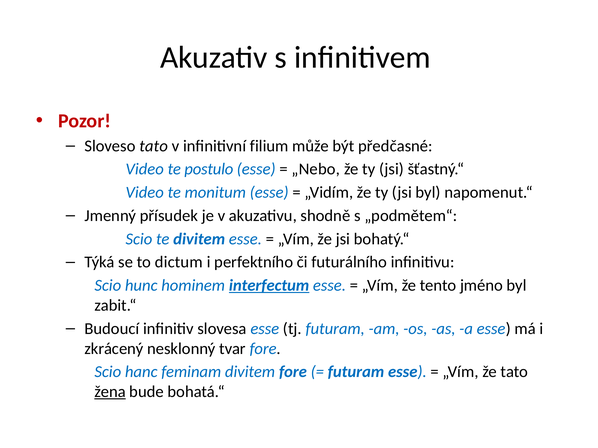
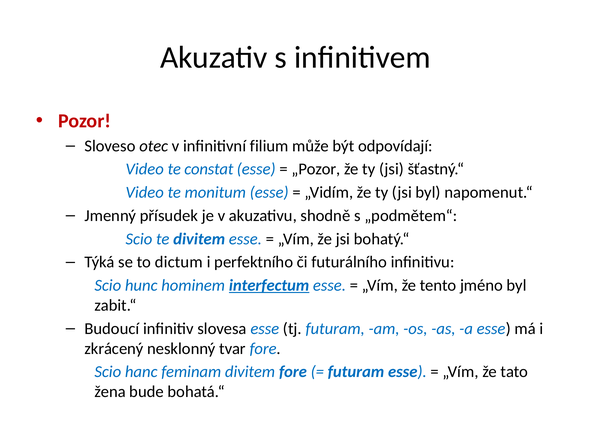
Sloveso tato: tato -> otec (154, 146)
předčasné: předčasné -> odpovídají (395, 146)
postulo: postulo -> constat (209, 169)
„Nebo: „Nebo -> „Pozor (316, 169)
žena underline: present -> none (110, 392)
